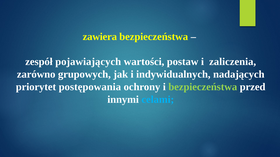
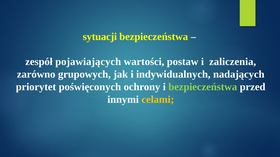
zawiera: zawiera -> sytuacji (100, 37)
postępowania: postępowania -> poświęconych (90, 87)
celami colour: light blue -> yellow (158, 100)
